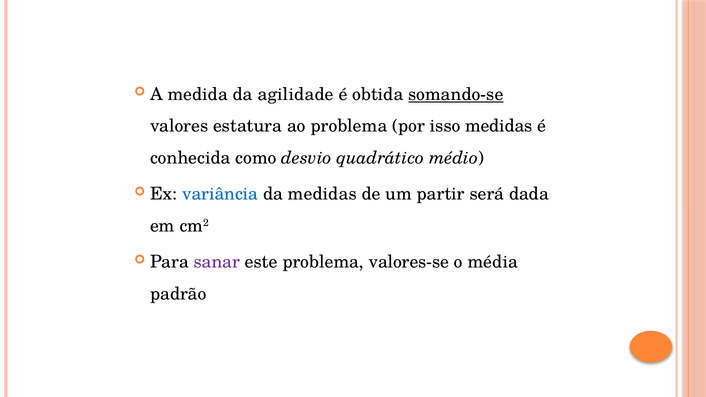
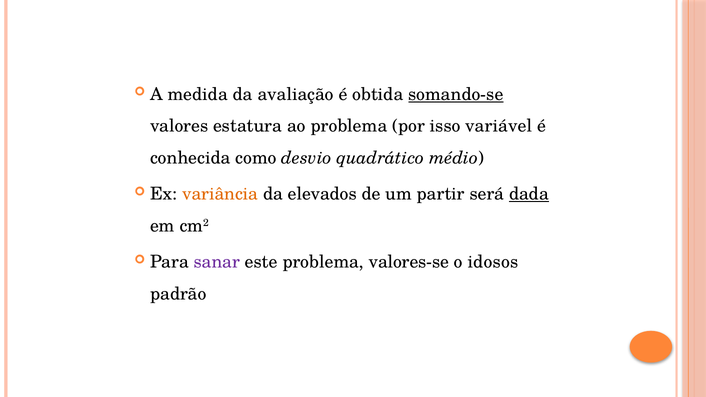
agilidade: agilidade -> avaliação (296, 94)
isso medidas: medidas -> variável (499, 126)
variância colour: blue -> orange (220, 194)
da medidas: medidas -> elevados (322, 194)
dada underline: none -> present (529, 194)
média: média -> idosos (493, 262)
